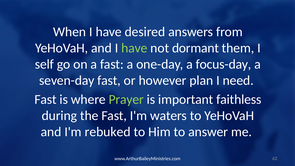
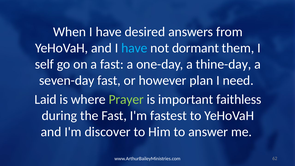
have colour: light green -> light blue (134, 48)
focus-day: focus-day -> thine-day (224, 64)
Fast: Fast -> Laid (45, 99)
waters: waters -> fastest (168, 116)
rebuked: rebuked -> discover (108, 132)
